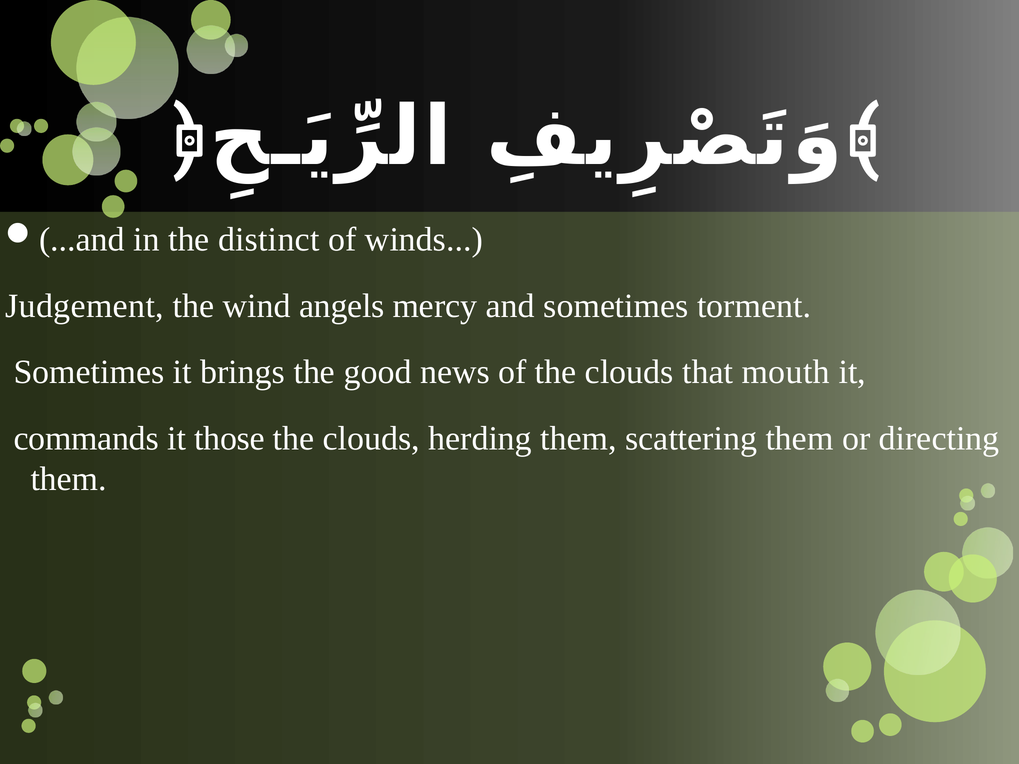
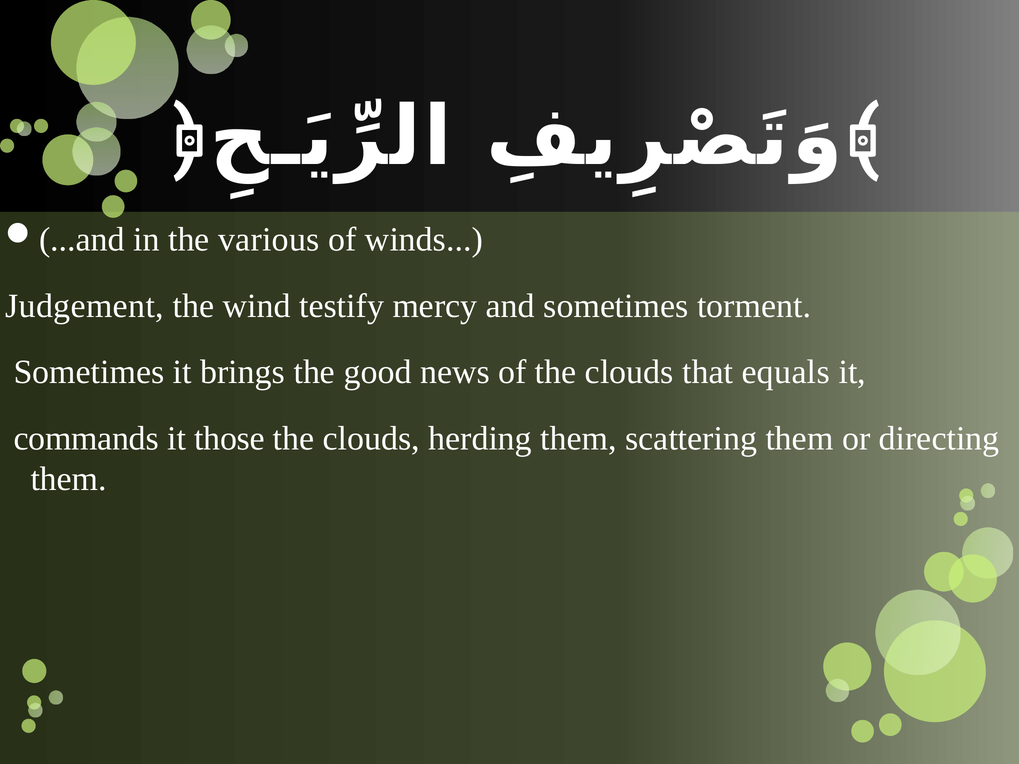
distinct: distinct -> various (269, 240)
angels: angels -> testify (342, 306)
mouth: mouth -> equals (786, 372)
